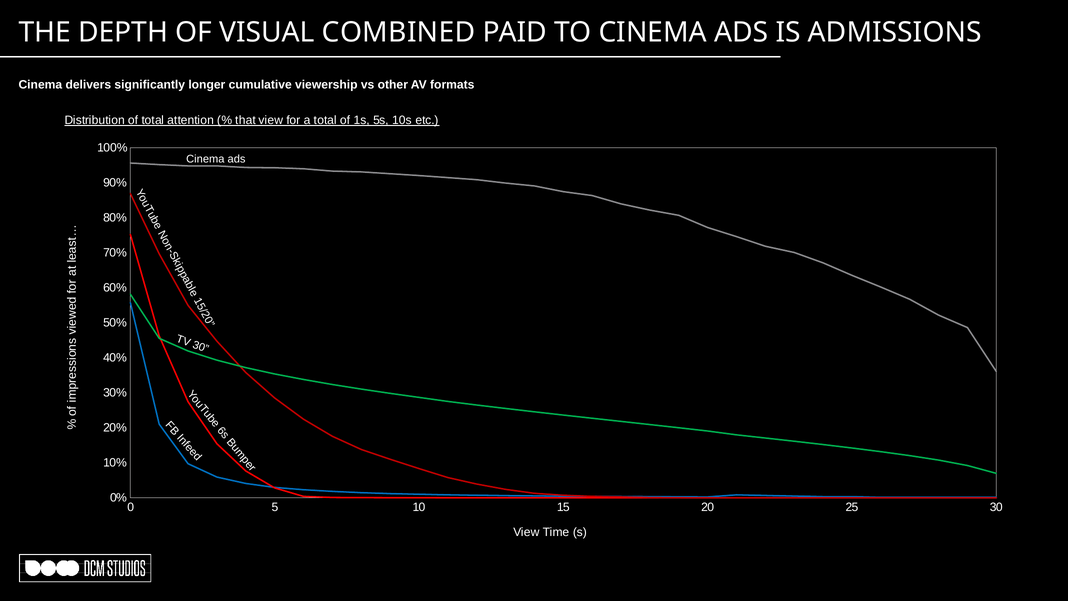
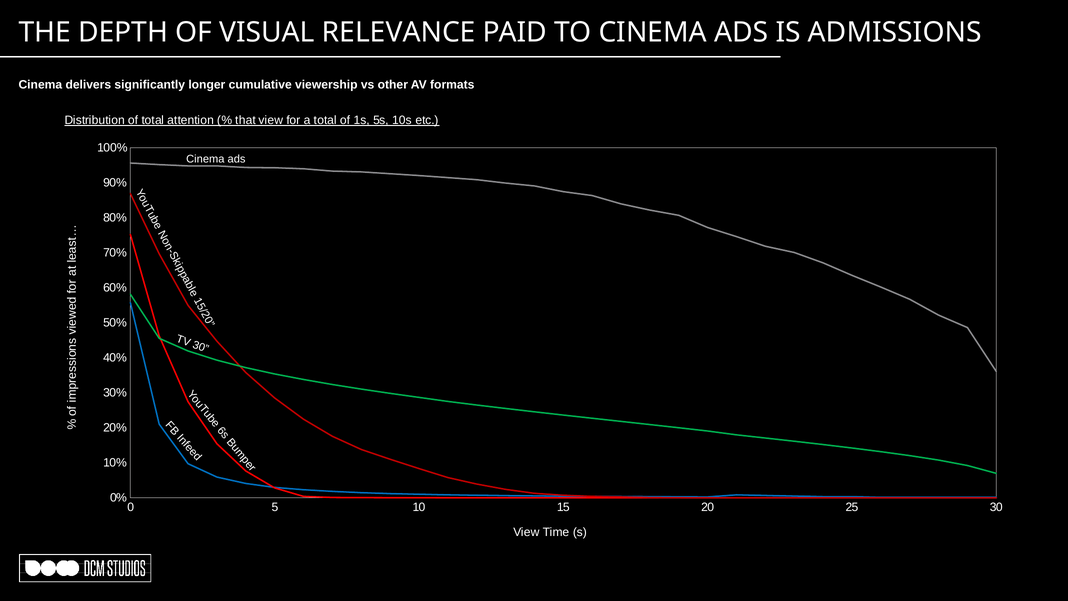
COMBINED: COMBINED -> RELEVANCE (399, 32)
